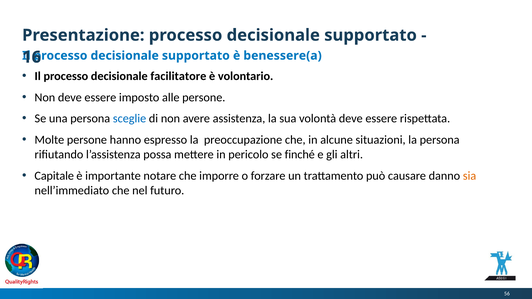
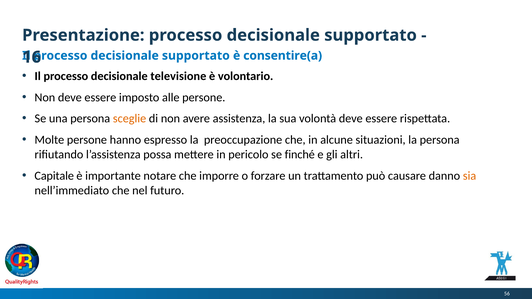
benessere(a: benessere(a -> consentire(a (283, 56)
facilitatore: facilitatore -> televisione (178, 76)
sceglie colour: blue -> orange (130, 119)
